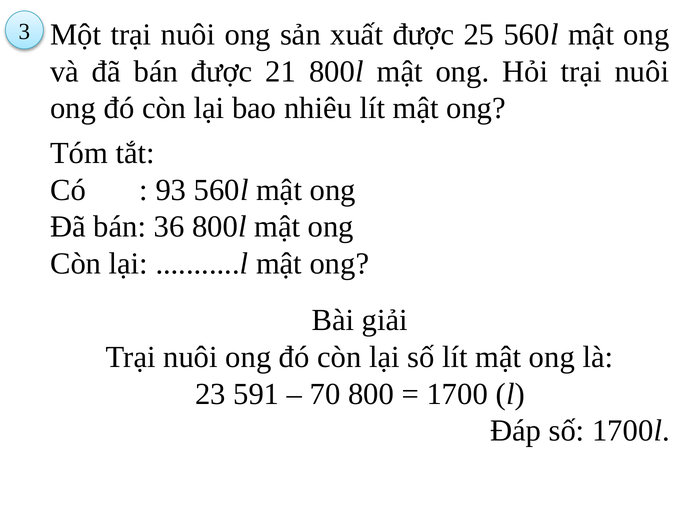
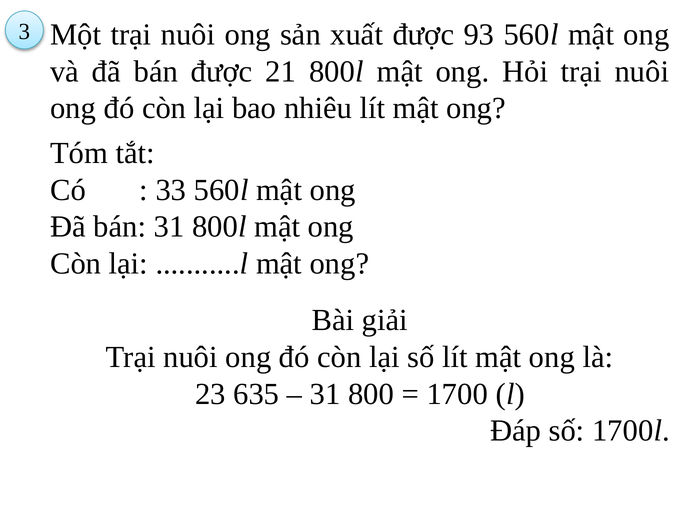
25: 25 -> 93 (479, 35)
93: 93 -> 33 (171, 190)
bán 36: 36 -> 31 (169, 227)
591: 591 -> 635 (256, 394)
70: 70 -> 31 (325, 394)
